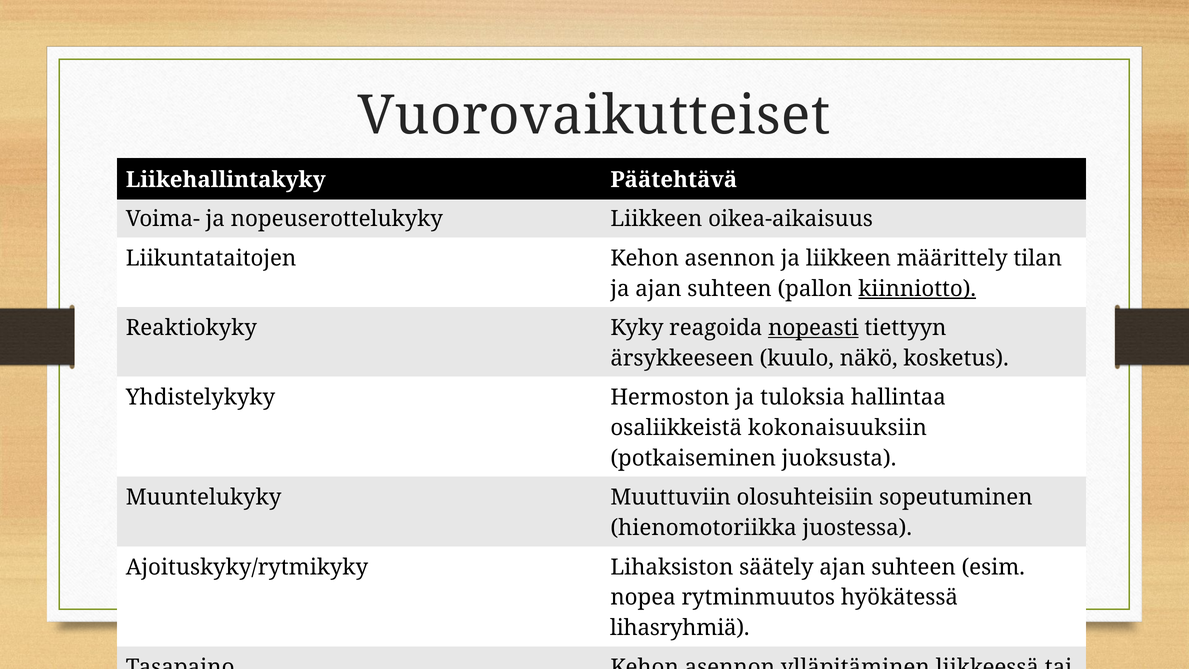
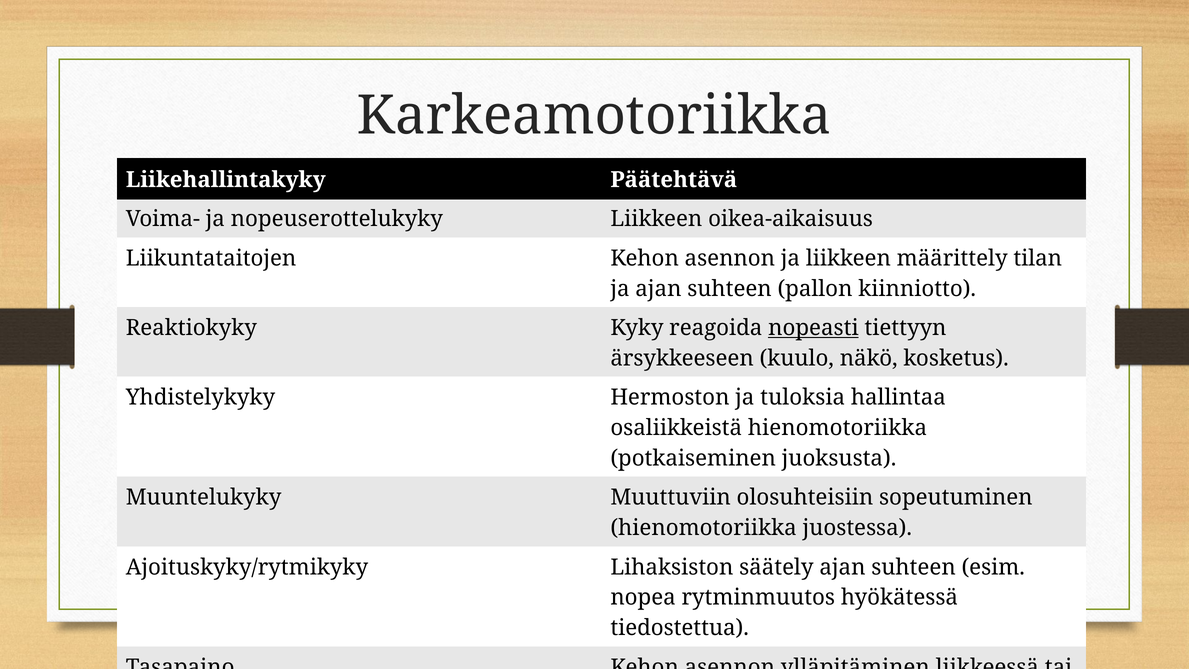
Vuorovaikutteiset: Vuorovaikutteiset -> Karkeamotoriikka (594, 116)
kiinniotto underline: present -> none (917, 289)
osaliikkeistä kokonaisuuksiin: kokonaisuuksiin -> hienomotoriikka (837, 428)
lihasryhmiä: lihasryhmiä -> tiedostettua (680, 628)
